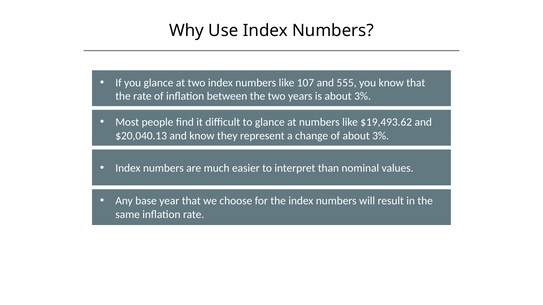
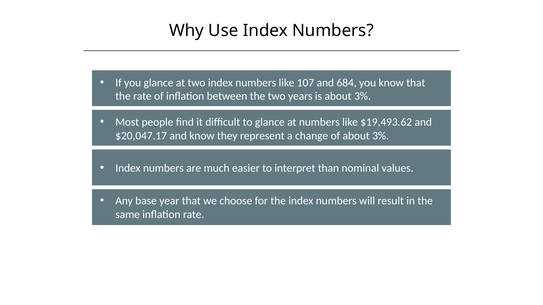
555: 555 -> 684 (347, 83)
$20,040.13: $20,040.13 -> $20,047.17 (141, 136)
